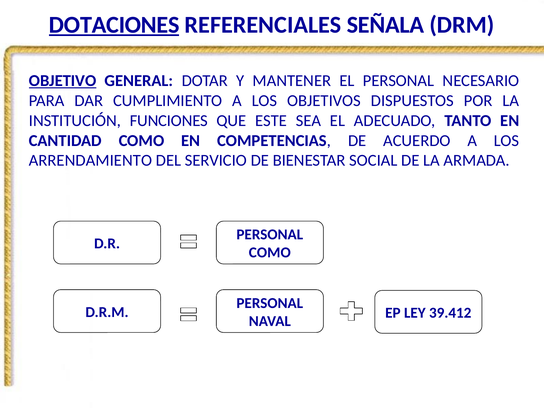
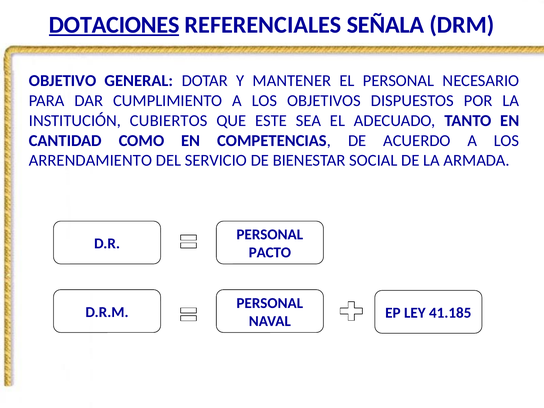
OBJETIVO underline: present -> none (63, 81)
FUNCIONES: FUNCIONES -> CUBIERTOS (169, 121)
COMO: COMO -> PACTO (270, 253)
39.412: 39.412 -> 41.185 (450, 313)
